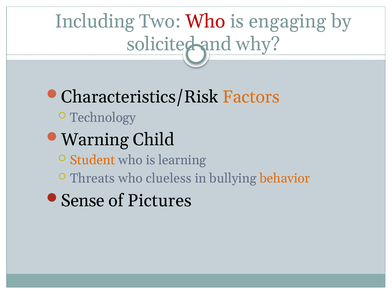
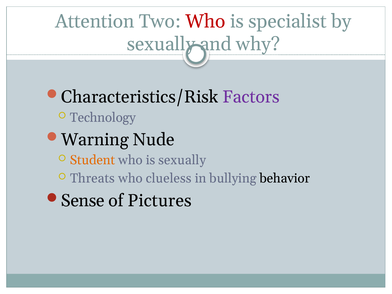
Including: Including -> Attention (95, 21)
engaging: engaging -> specialist (288, 21)
solicited: solicited -> sexually (161, 44)
Factors colour: orange -> purple (251, 97)
Child: Child -> Nude (154, 140)
is learning: learning -> sexually (182, 160)
behavior colour: orange -> black (285, 178)
